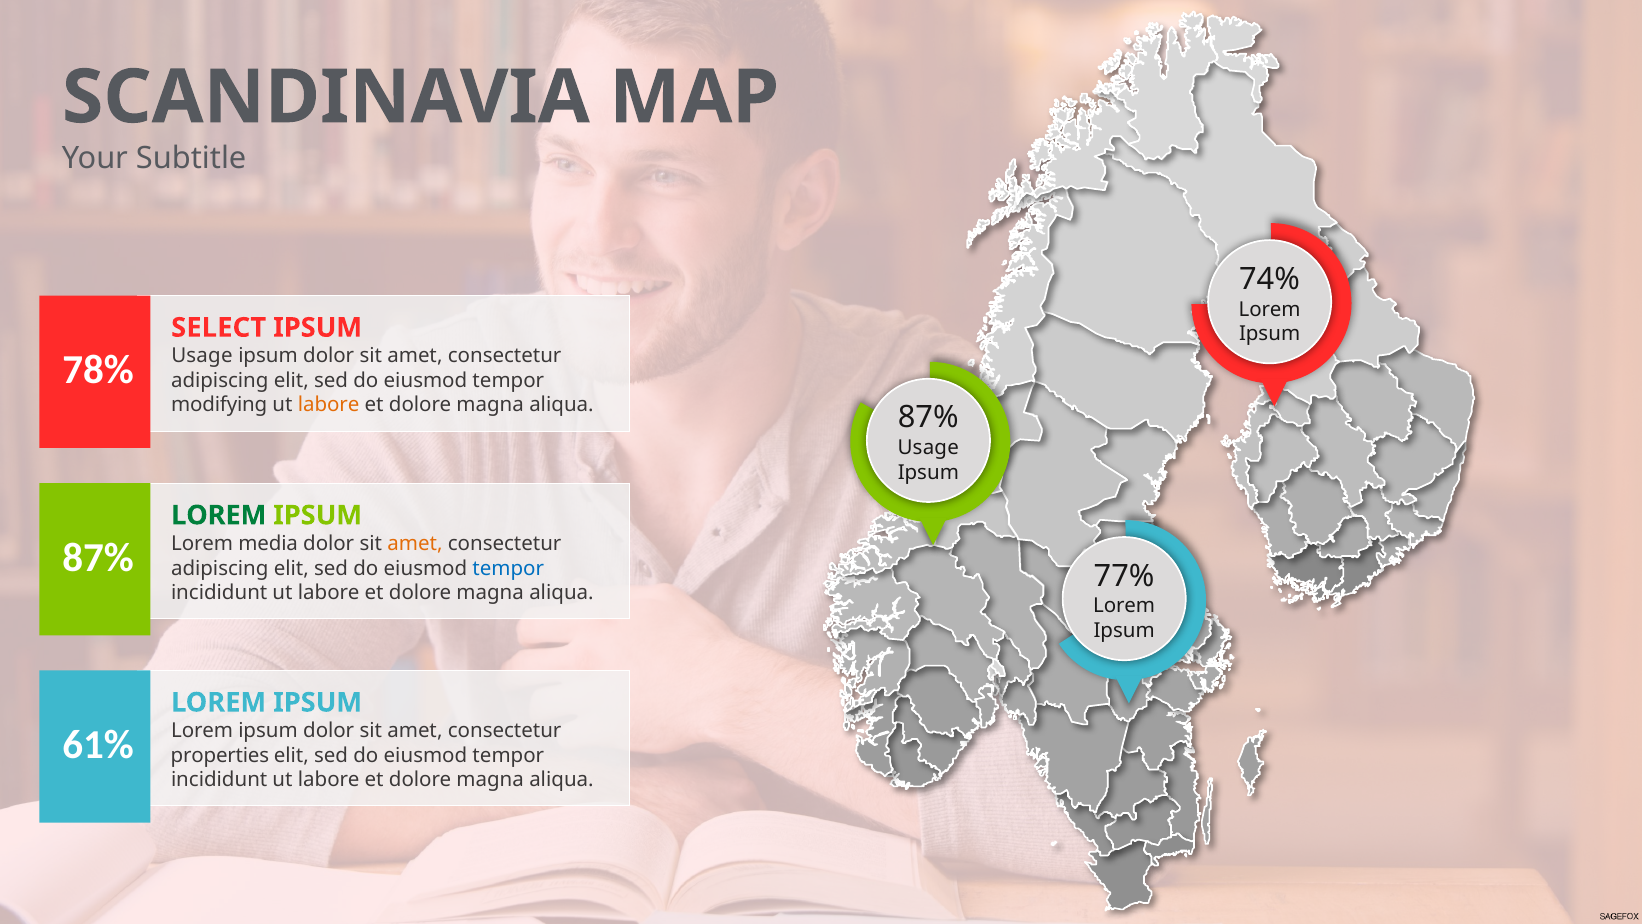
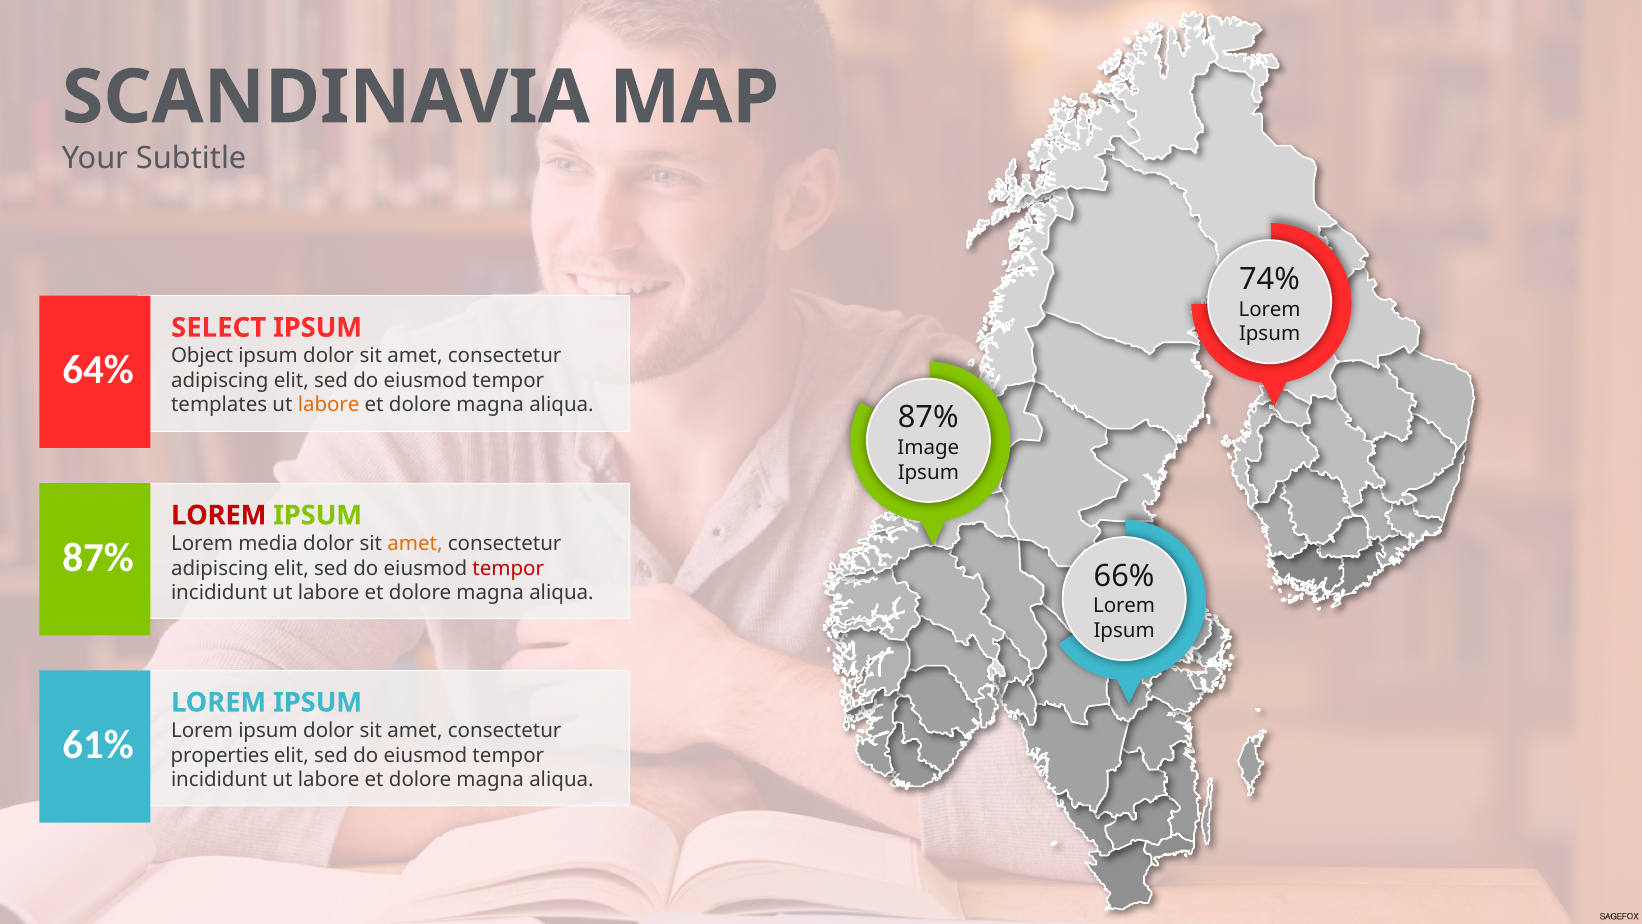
Usage: Usage -> Object (202, 356)
78%: 78% -> 64% (98, 370)
modifying: modifying -> templates (219, 405)
Usage: Usage -> Image (928, 448)
LOREM colour: green -> red (219, 515)
tempor colour: blue -> red (508, 568)
77%: 77% -> 66% (1124, 576)
